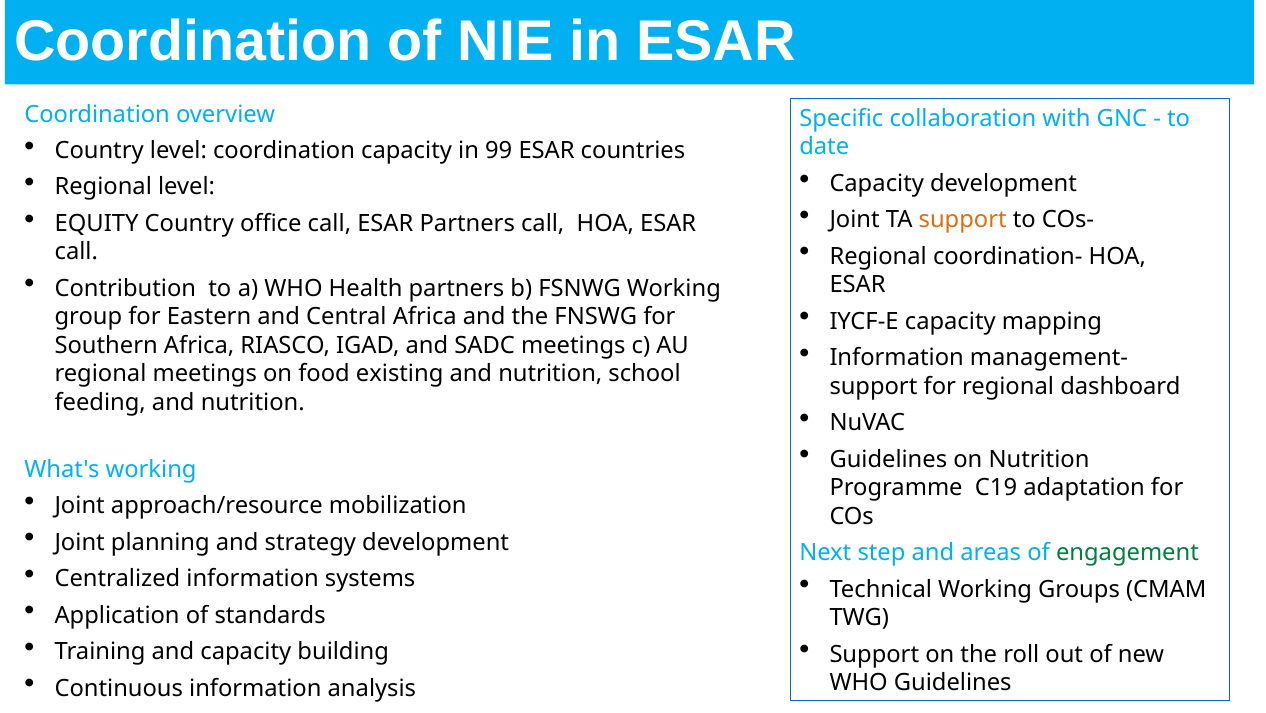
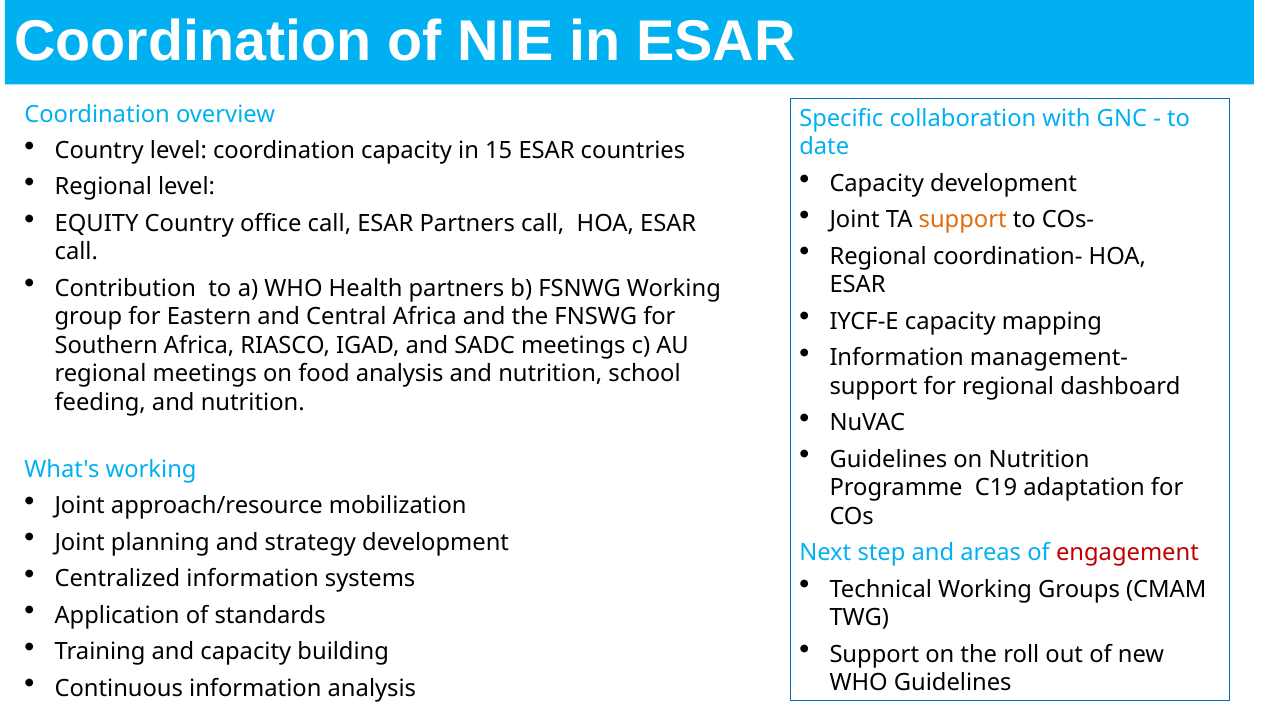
99: 99 -> 15 (499, 151)
food existing: existing -> analysis (400, 374)
engagement colour: green -> red (1127, 553)
